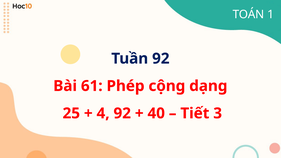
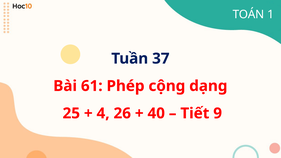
Tuần 92: 92 -> 37 (161, 59)
4 92: 92 -> 26 (122, 113)
3: 3 -> 9 (218, 113)
